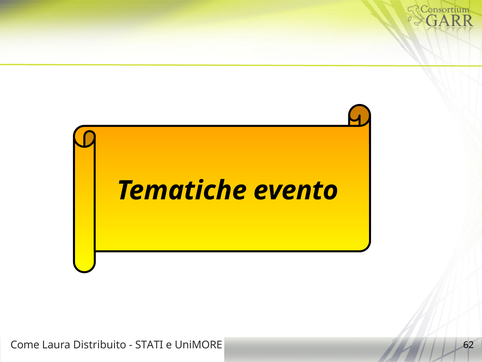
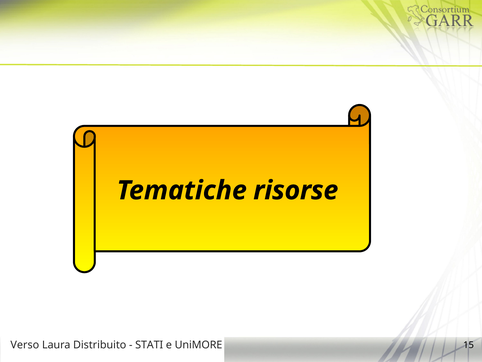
evento: evento -> risorse (296, 190)
Come: Come -> Verso (25, 344)
62: 62 -> 15 (469, 345)
